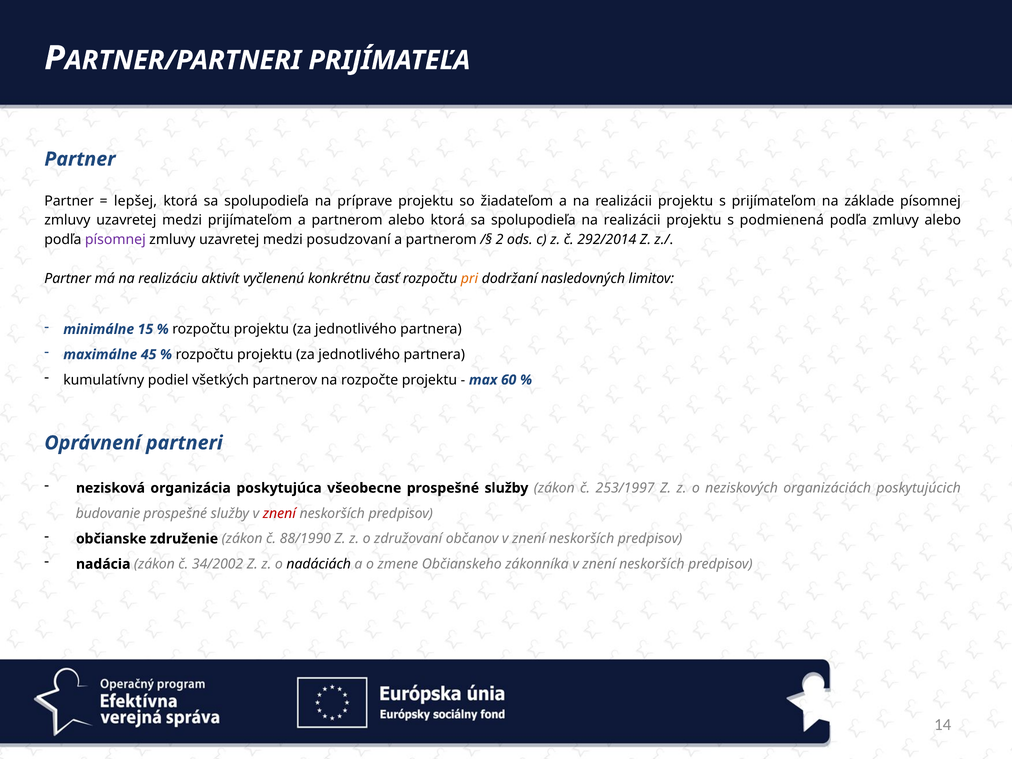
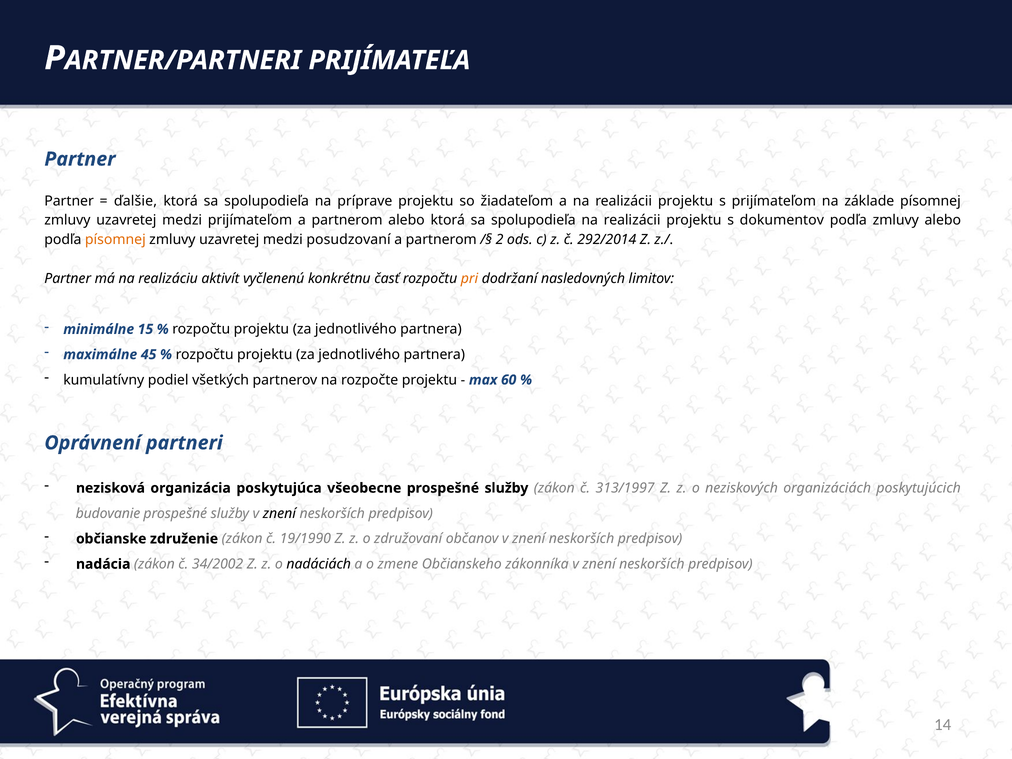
lepšej: lepšej -> ďalšie (136, 201)
podmienená: podmienená -> dokumentov (782, 220)
písomnej colour: purple -> orange (115, 240)
253/1997: 253/1997 -> 313/1997 (625, 488)
znení colour: red -> black (279, 513)
88/1990: 88/1990 -> 19/1990 (305, 539)
